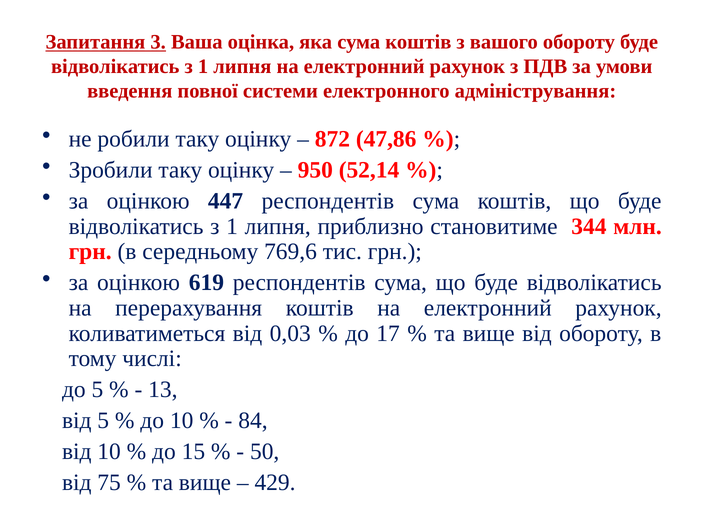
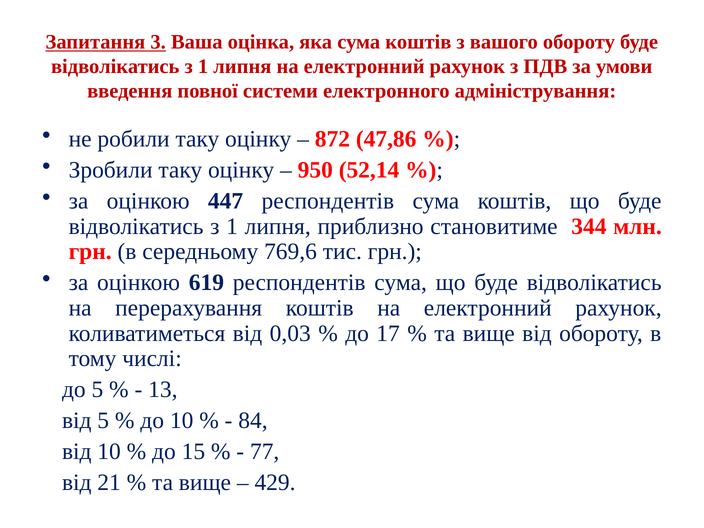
50: 50 -> 77 (265, 452)
75: 75 -> 21 (109, 482)
